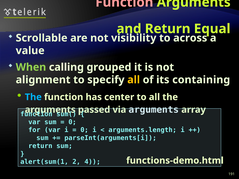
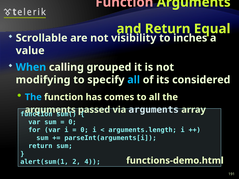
across: across -> inches (190, 38)
When colour: light green -> light blue (31, 67)
alignment: alignment -> modifying (43, 80)
all colour: yellow -> light blue (134, 80)
containing: containing -> considered (201, 80)
center: center -> comes (119, 97)
